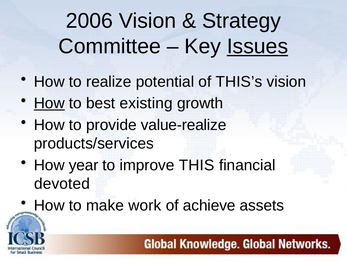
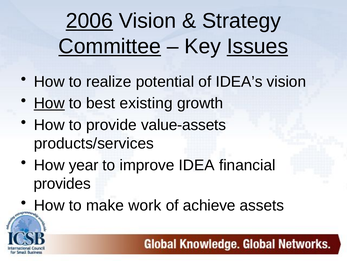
2006 underline: none -> present (89, 21)
Committee underline: none -> present (110, 46)
THIS’s: THIS’s -> IDEA’s (239, 81)
value-realize: value-realize -> value-assets (184, 125)
THIS: THIS -> IDEA (197, 165)
devoted: devoted -> provides (62, 183)
